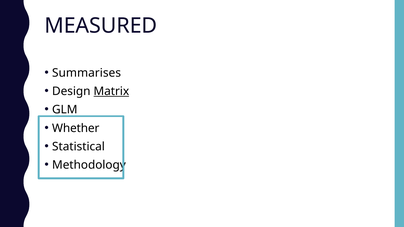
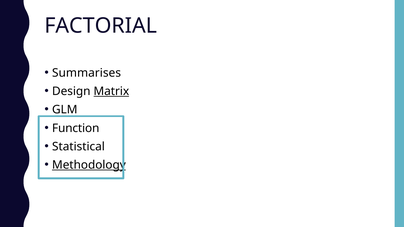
MEASURED: MEASURED -> FACTORIAL (101, 26)
Whether: Whether -> Function (76, 128)
Methodology underline: none -> present (89, 165)
